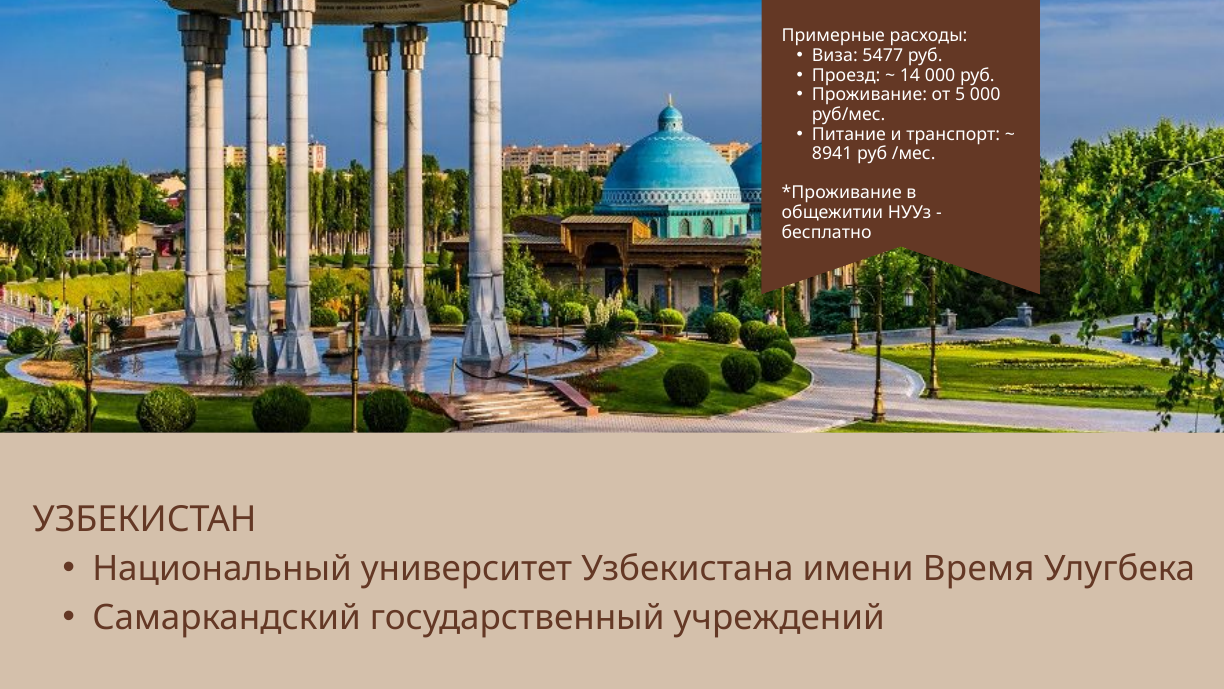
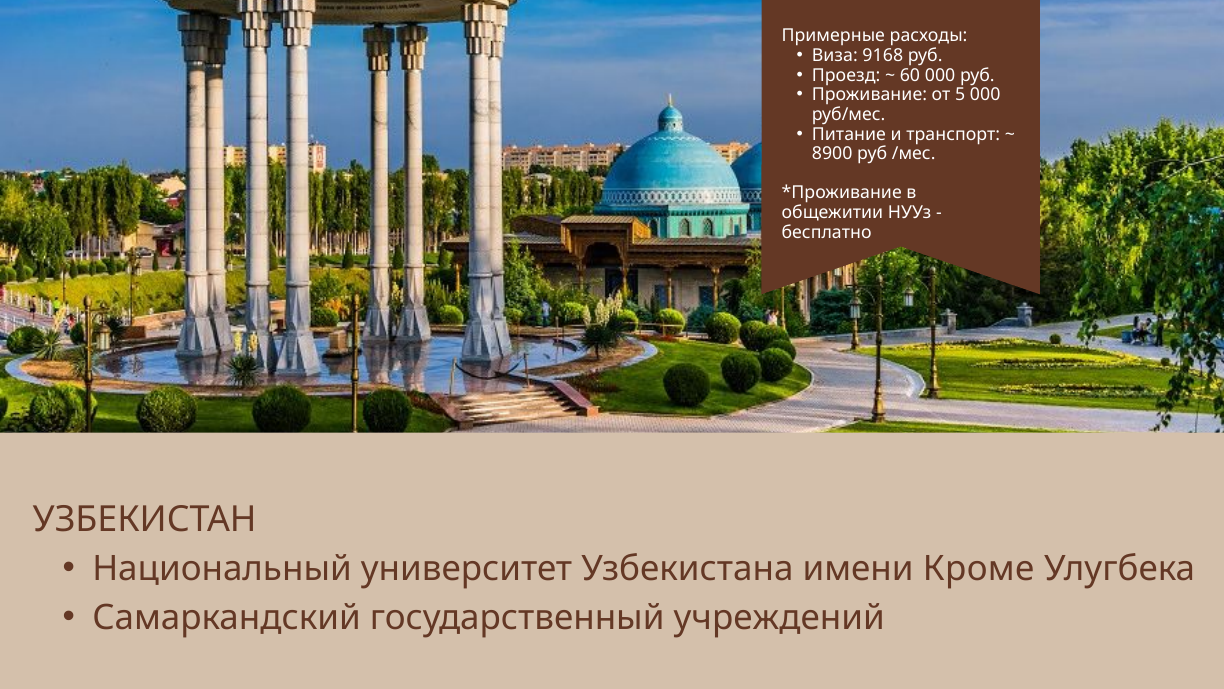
5477: 5477 -> 9168 (883, 56)
14: 14 -> 60 (910, 75)
8941: 8941 -> 8900 (832, 154)
Время: Время -> Кроме (979, 569)
